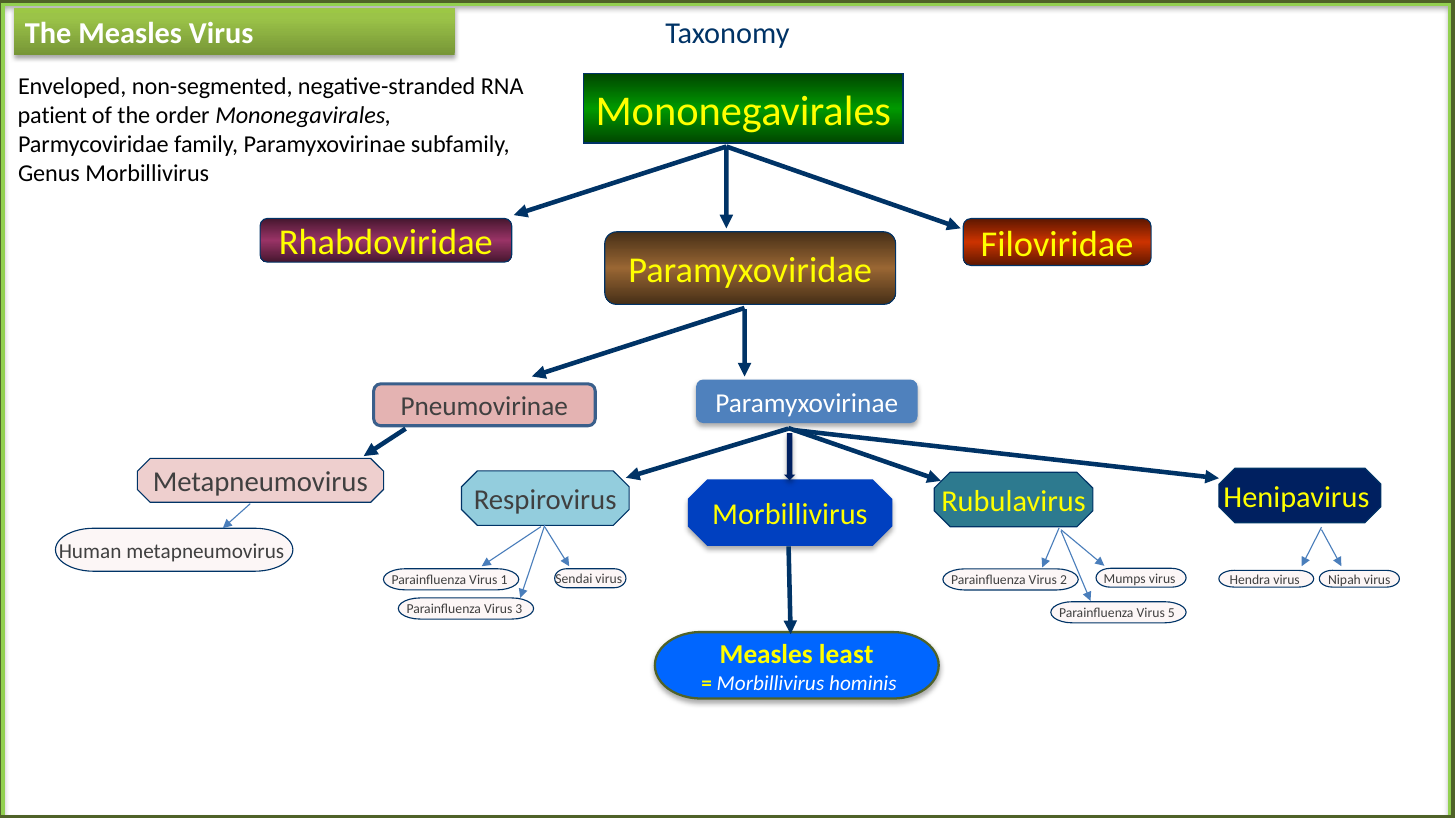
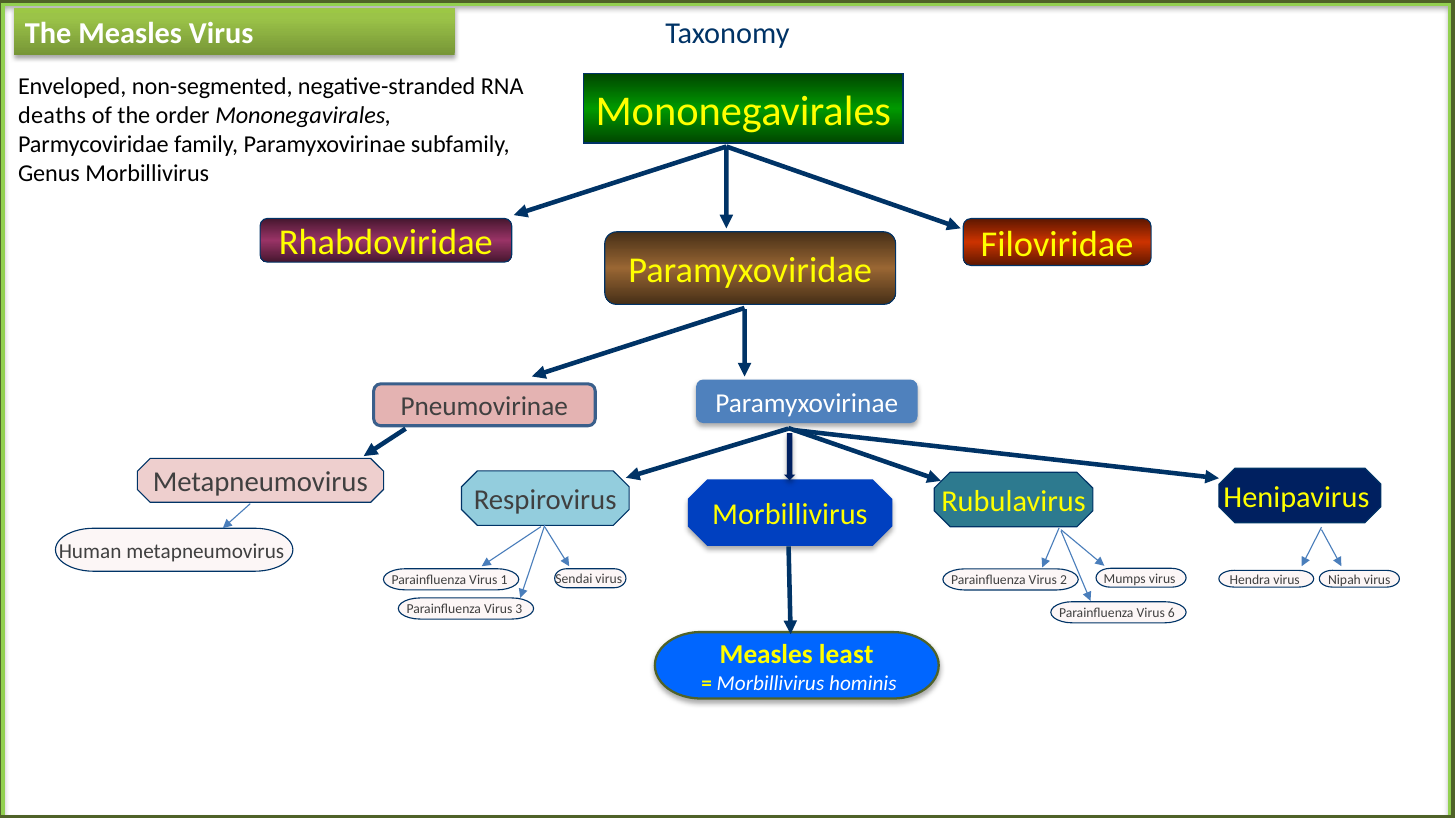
patient: patient -> deaths (52, 116)
5: 5 -> 6 (1171, 614)
